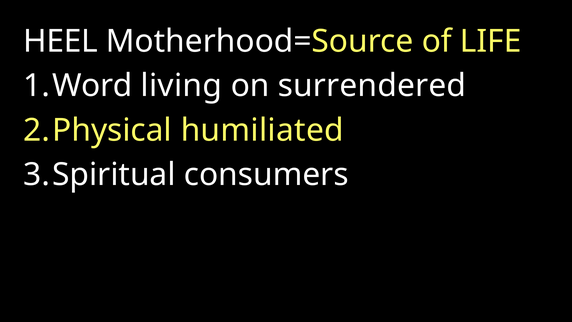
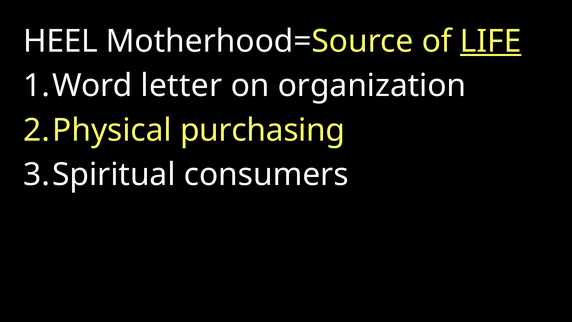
LIFE underline: none -> present (491, 41)
living: living -> letter (181, 86)
surrendered: surrendered -> organization (372, 86)
humiliated: humiliated -> purchasing (263, 130)
